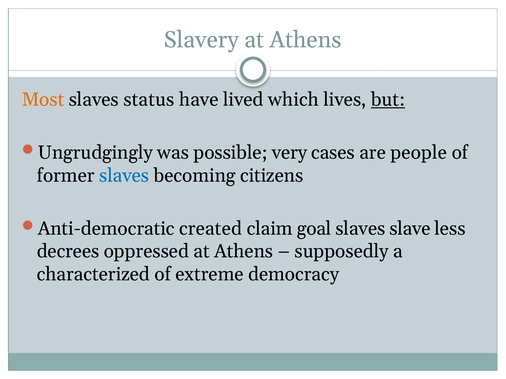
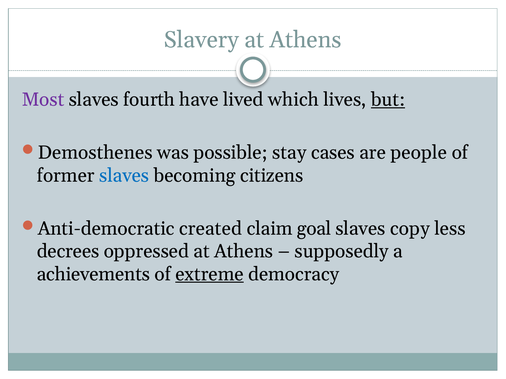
Most colour: orange -> purple (43, 100)
status: status -> fourth (149, 100)
Ungrudgingly: Ungrudgingly -> Demosthenes (95, 153)
very: very -> stay (289, 153)
slave: slave -> copy (410, 229)
characterized: characterized -> achievements (93, 274)
extreme underline: none -> present (210, 274)
